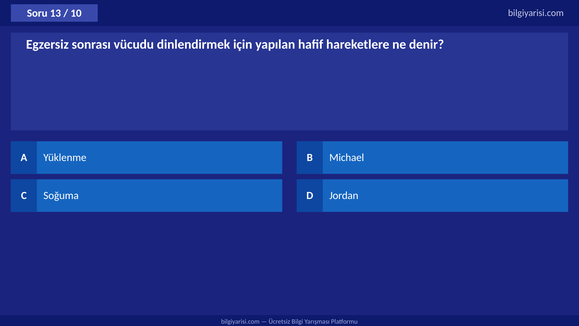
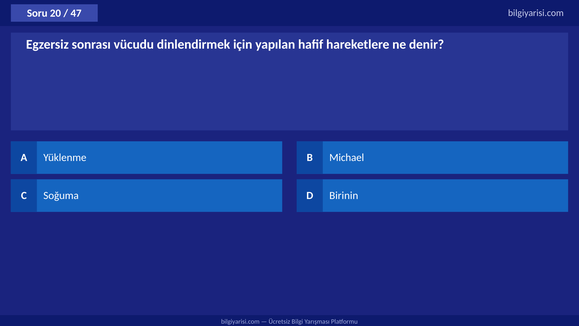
13: 13 -> 20 (55, 13)
10: 10 -> 47 (76, 13)
Jordan: Jordan -> Birinin (344, 196)
